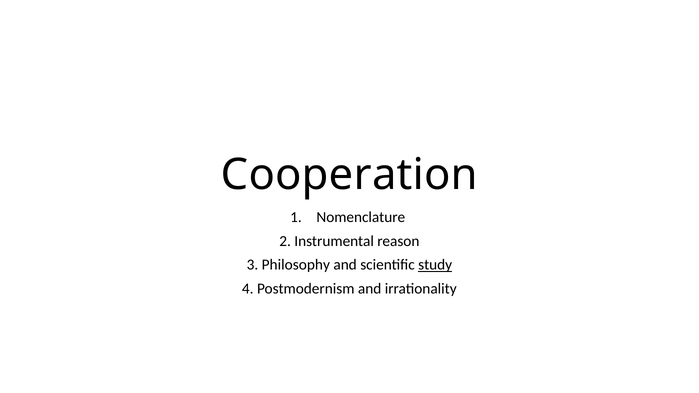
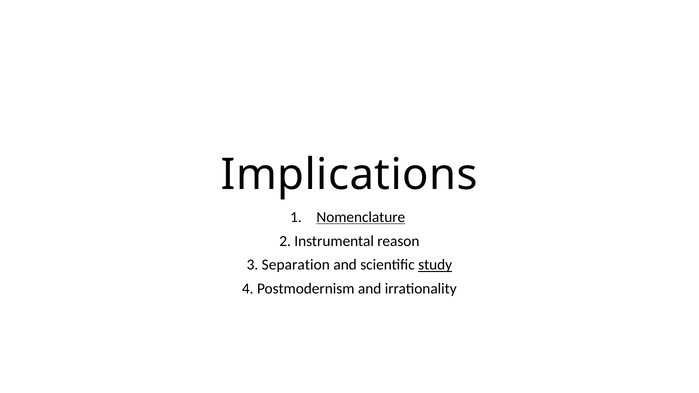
Cooperation: Cooperation -> Implications (349, 175)
Nomenclature underline: none -> present (361, 217)
Philosophy: Philosophy -> Separation (296, 265)
